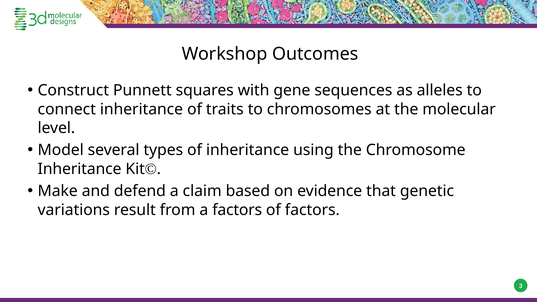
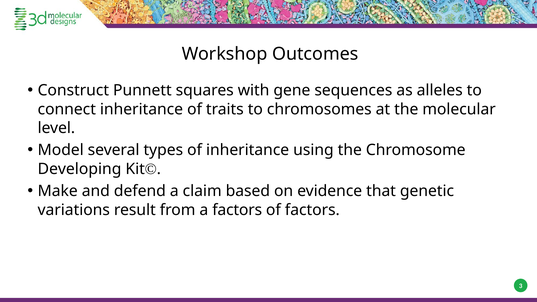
Inheritance: Inheritance -> Developing (80, 169)
